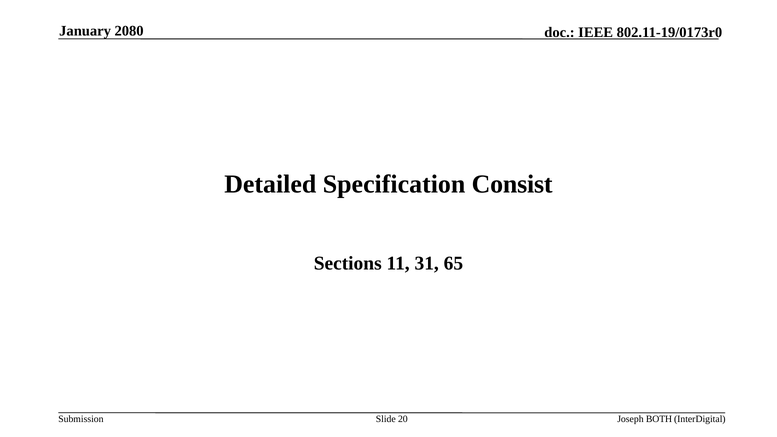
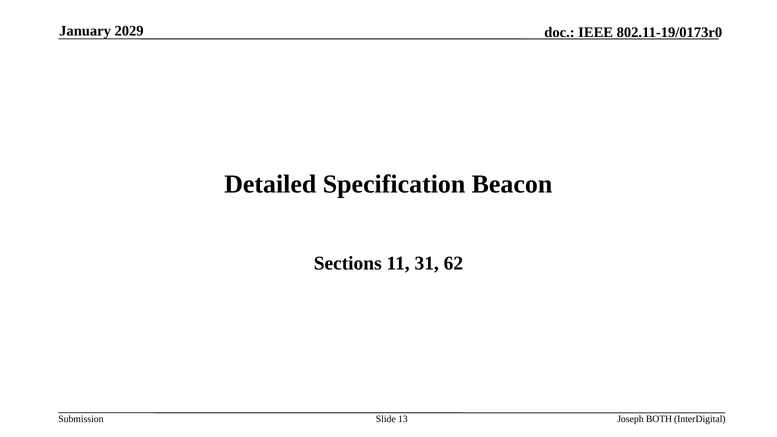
2080: 2080 -> 2029 (129, 31)
Consist: Consist -> Beacon (512, 184)
65: 65 -> 62 (453, 264)
20: 20 -> 13 (403, 419)
